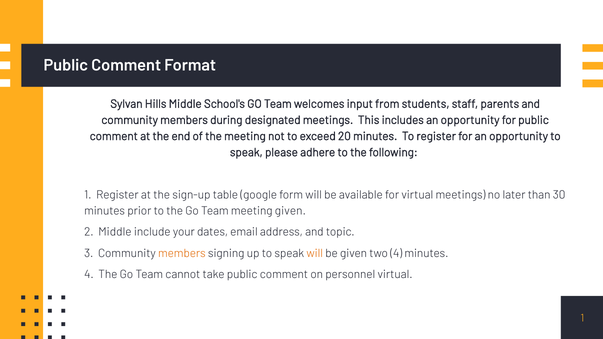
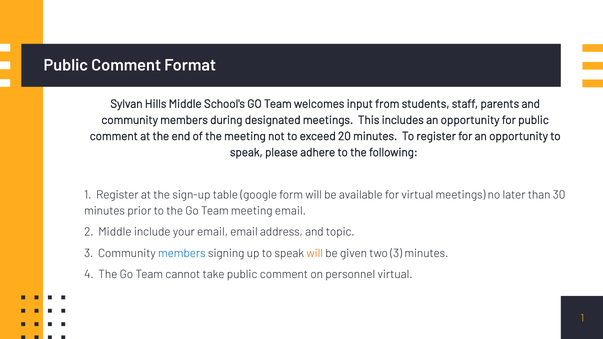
meeting given: given -> email (290, 211)
your dates: dates -> email (213, 232)
members colour: orange -> blue (182, 253)
two 4: 4 -> 3 (396, 253)
